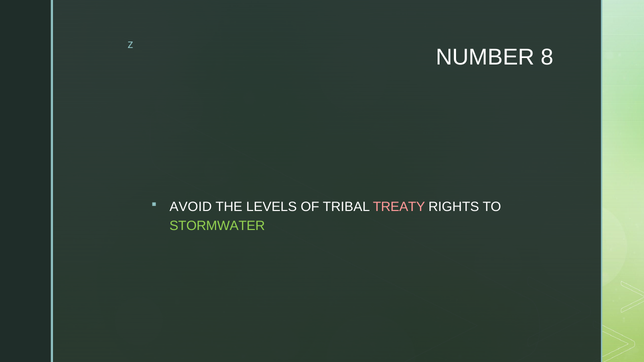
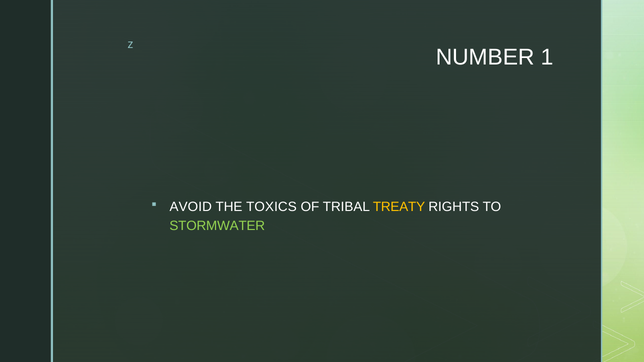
8: 8 -> 1 (547, 57)
LEVELS: LEVELS -> TOXICS (271, 207)
TREATY colour: pink -> yellow (399, 207)
